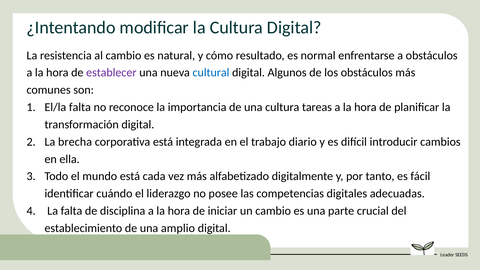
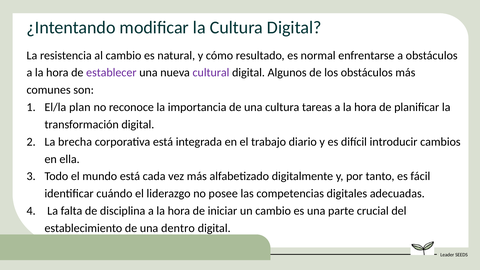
cultural colour: blue -> purple (211, 73)
El/la falta: falta -> plan (80, 107)
amplio: amplio -> dentro (178, 228)
